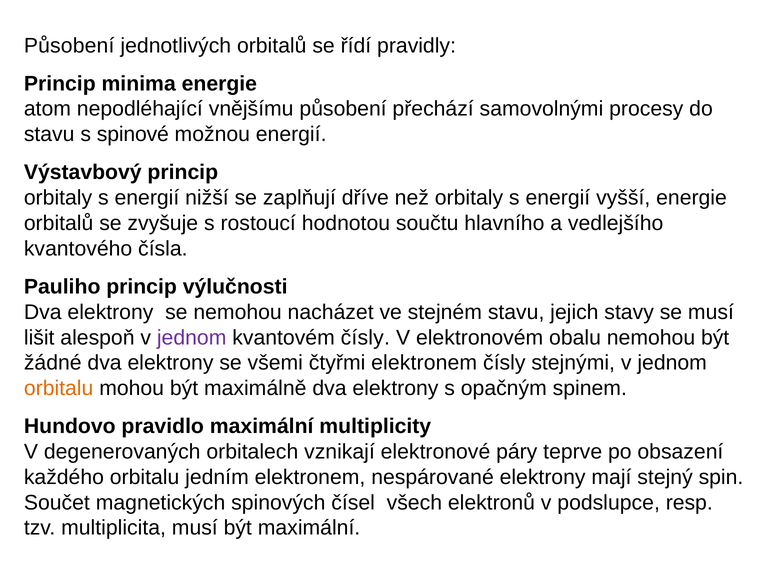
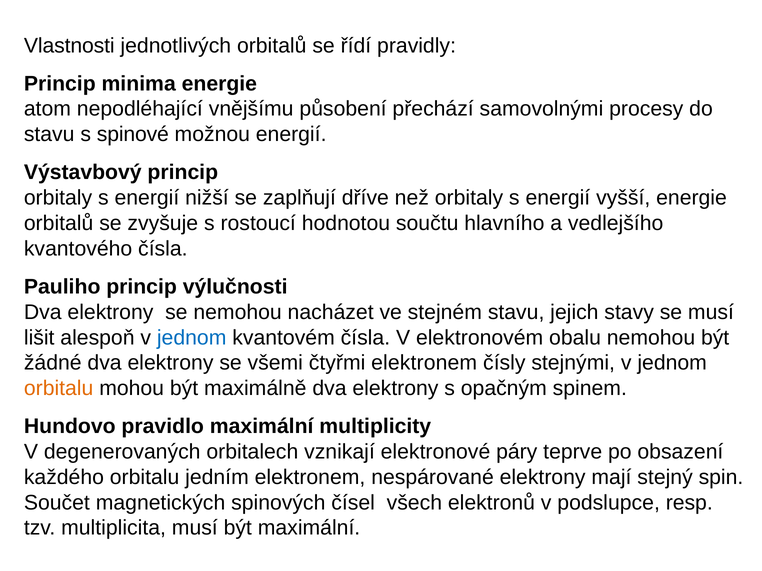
Působení: Působení -> Vlastnosti (69, 46)
jednom colour: purple -> blue (192, 338)
kvantovém čísly: čísly -> čísla (365, 338)
